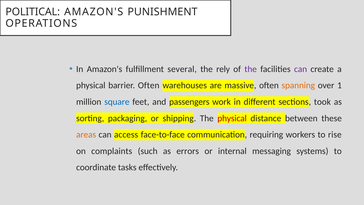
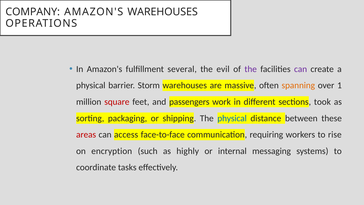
POLITICAL: POLITICAL -> COMPANY (33, 12)
AMAZON'S PUNISHMENT: PUNISHMENT -> WAREHOUSES (163, 12)
rely: rely -> evil (223, 69)
barrier Often: Often -> Storm (149, 85)
square colour: blue -> red (117, 102)
physical colour: red -> blue (232, 118)
areas colour: orange -> red (86, 135)
complaints: complaints -> encryption (112, 151)
errors: errors -> highly (188, 151)
